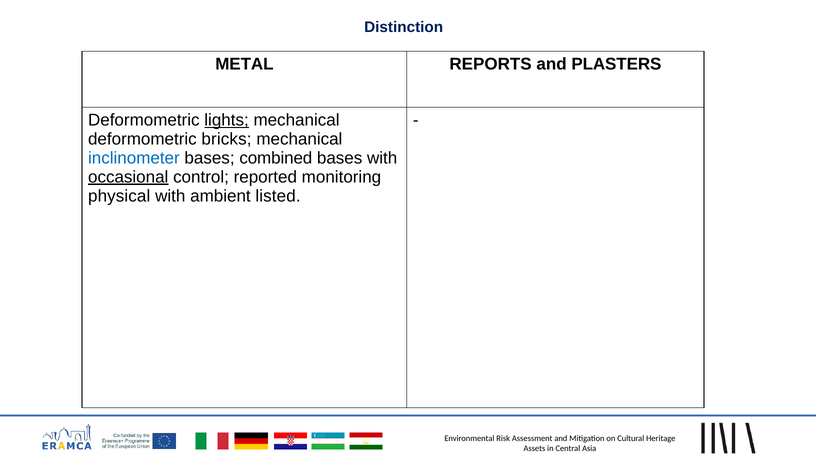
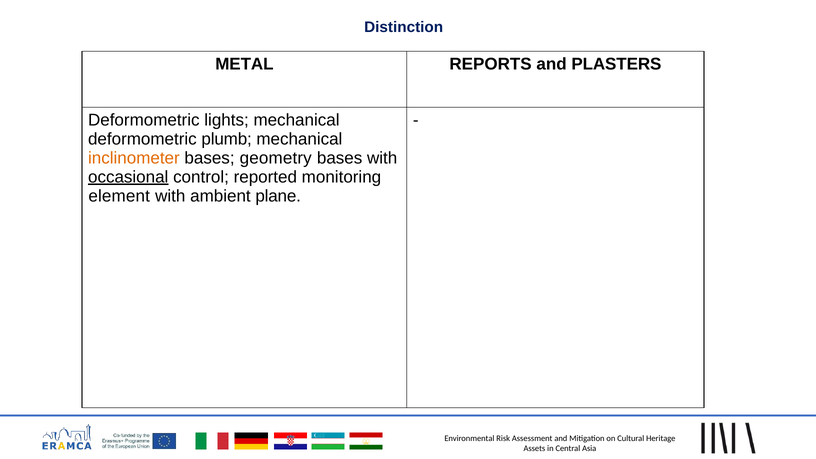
lights underline: present -> none (227, 120)
bricks: bricks -> plumb (227, 139)
inclinometer colour: blue -> orange (134, 158)
combined: combined -> geometry (276, 158)
physical: physical -> element (119, 196)
listed: listed -> plane (278, 196)
